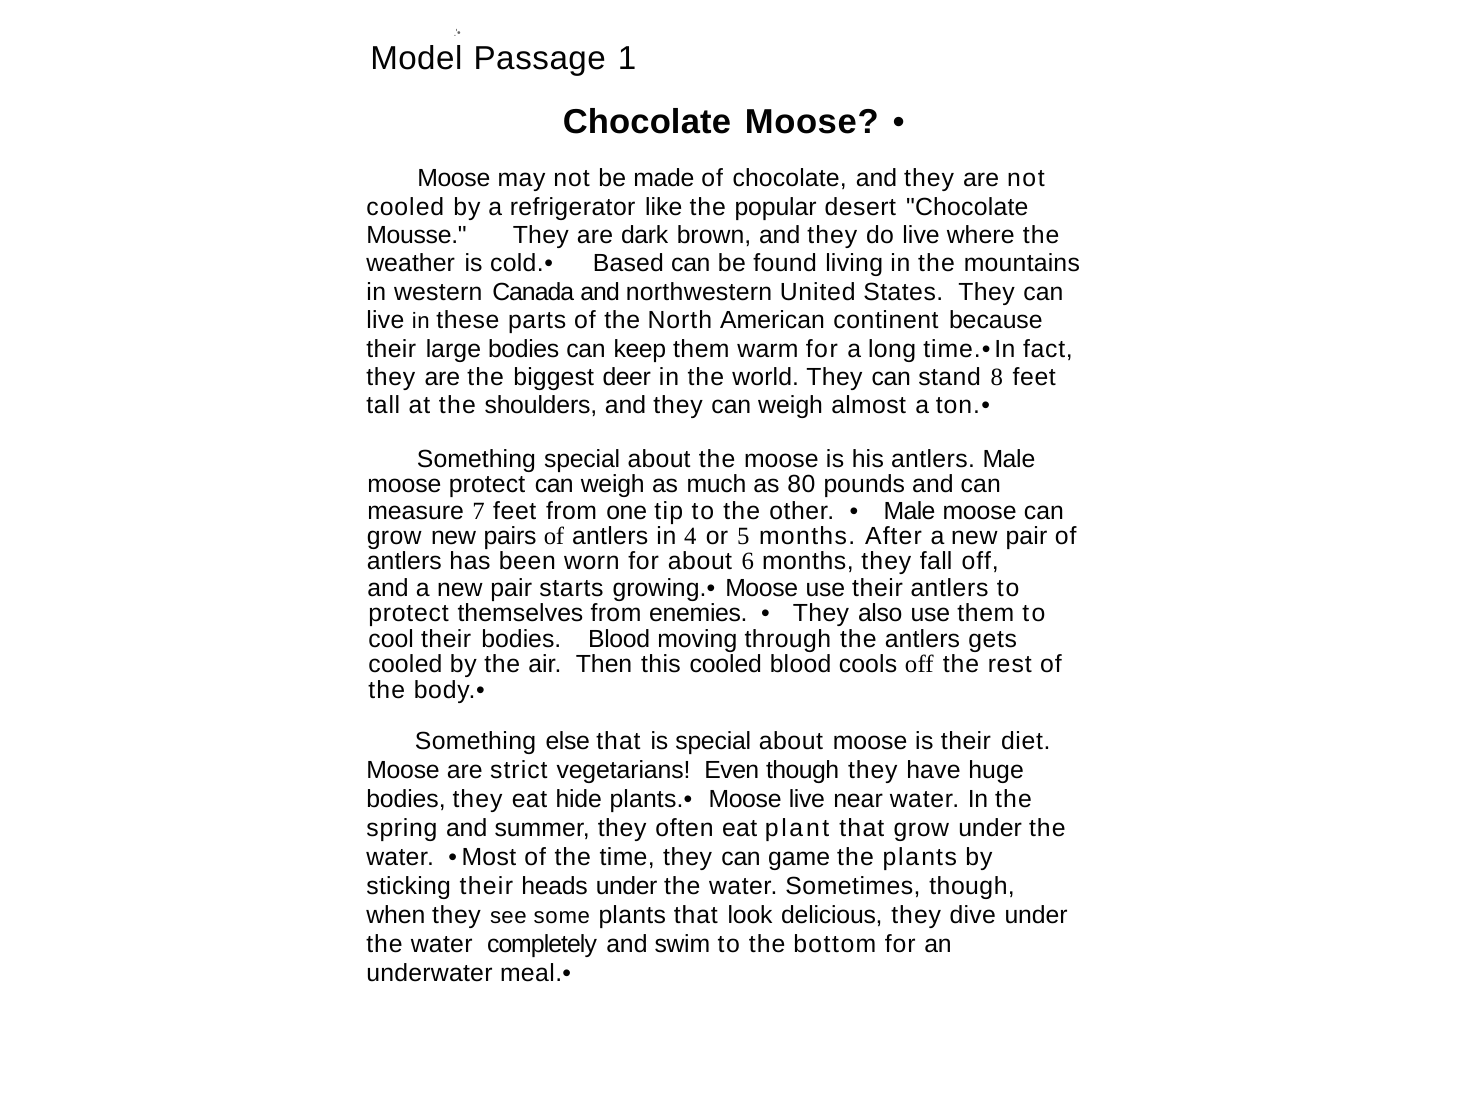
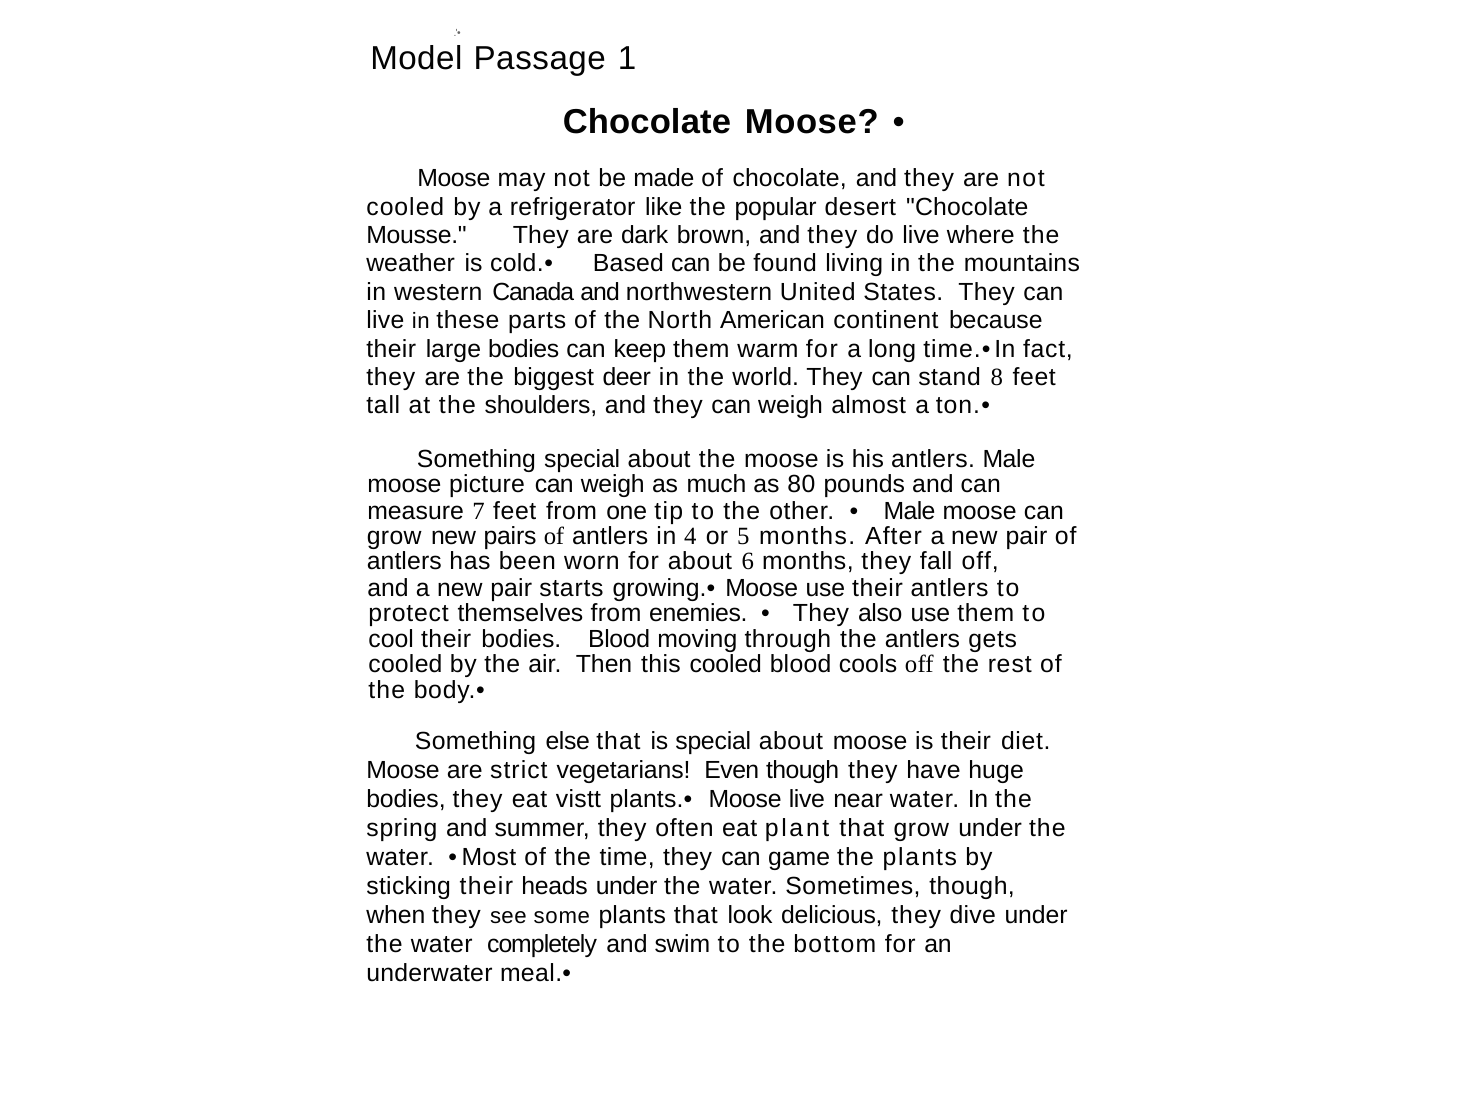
moose protect: protect -> picture (487, 484)
hide: hide -> vistt (578, 800)
